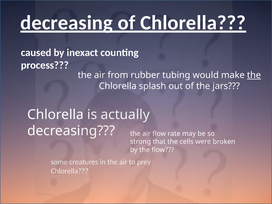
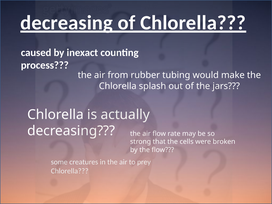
the underline: present -> none (254, 75)
